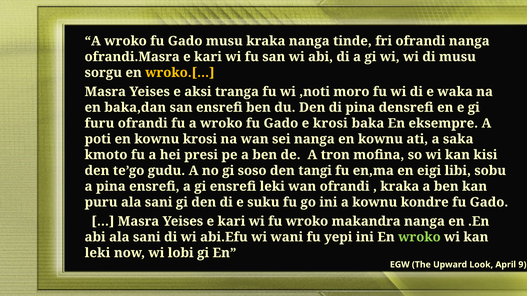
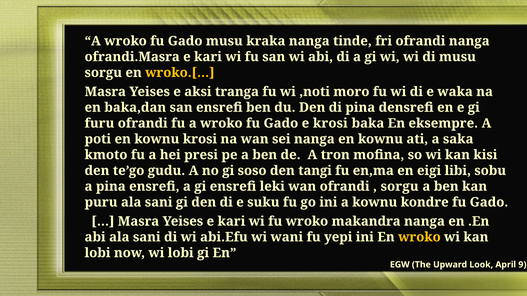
kraka: kraka -> sorgu (400, 187)
wroko colour: light green -> yellow (419, 237)
leki: leki -> lobi (98, 253)
